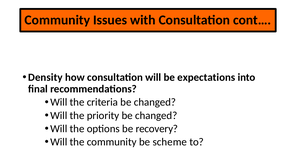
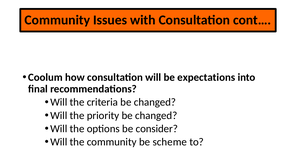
Density: Density -> Coolum (45, 77)
recovery: recovery -> consider (157, 128)
